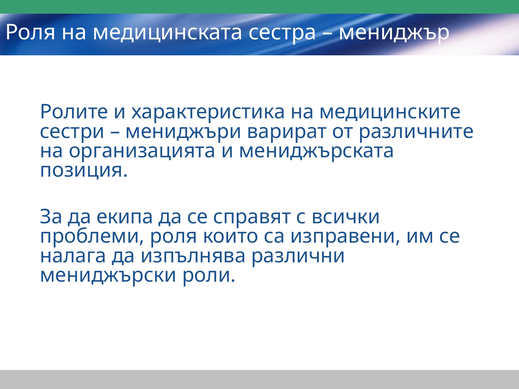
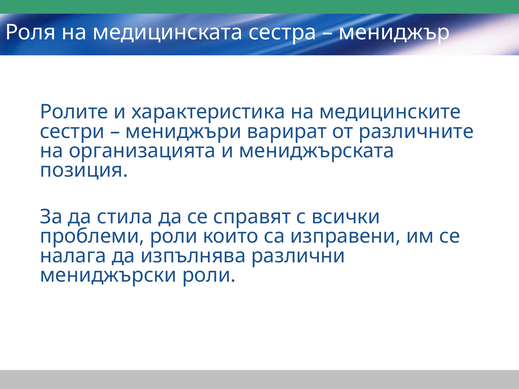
екипа: екипа -> стила (125, 217)
проблеми роля: роля -> роли (174, 236)
